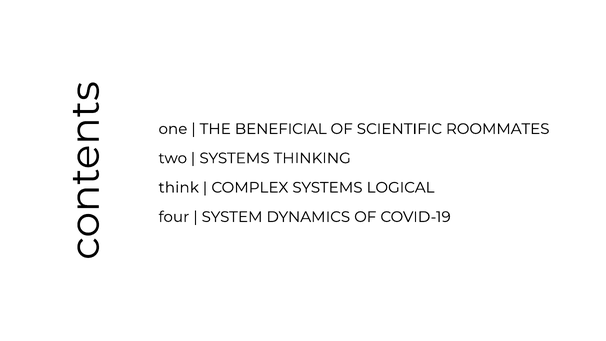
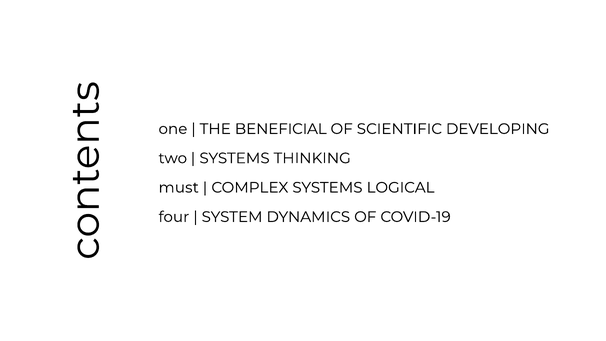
ROOMMATES: ROOMMATES -> DEVELOPING (498, 129)
think: think -> must (179, 188)
